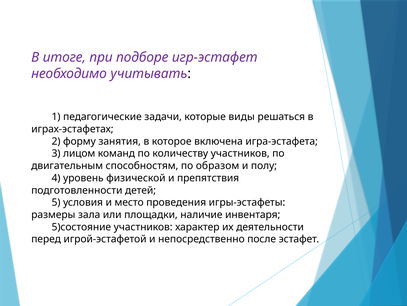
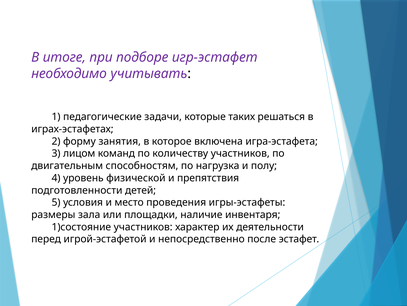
виды: виды -> таких (242, 117)
образом: образом -> нагрузка (218, 165)
5)состояние: 5)состояние -> 1)состояние (81, 227)
